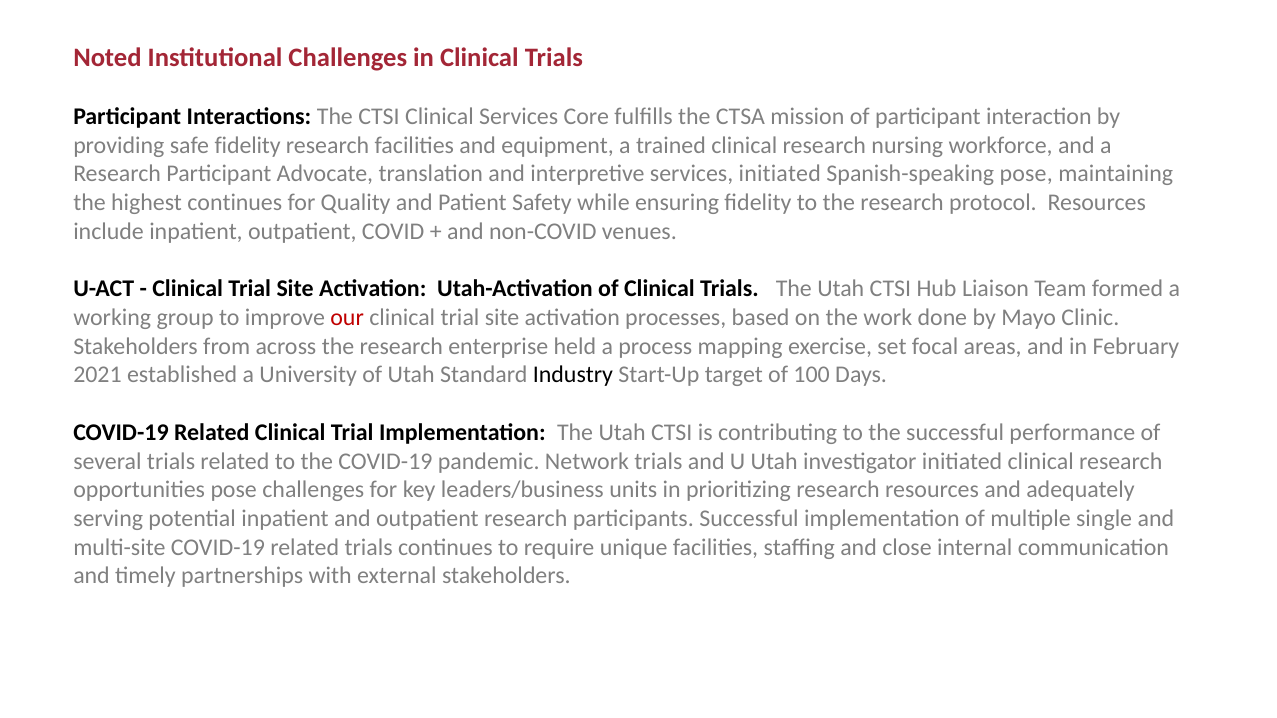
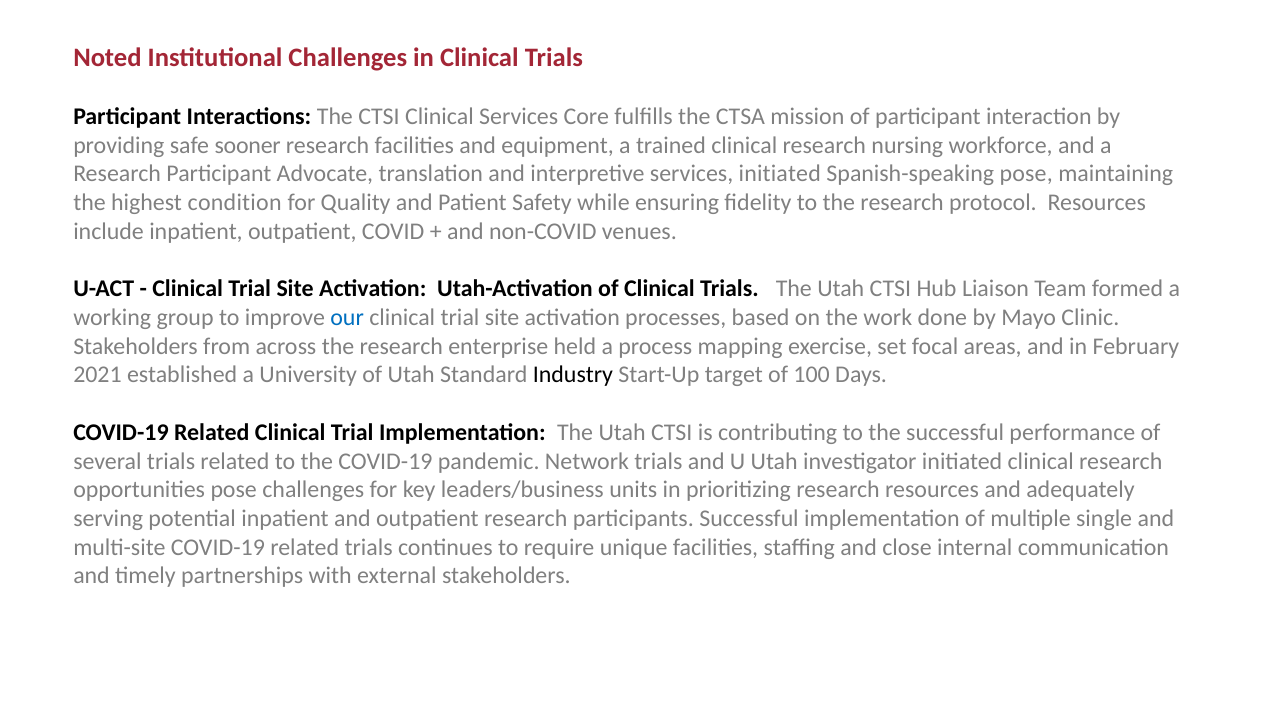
safe fidelity: fidelity -> sooner (248, 145)
highest continues: continues -> condition (235, 203)
our colour: red -> blue (347, 318)
